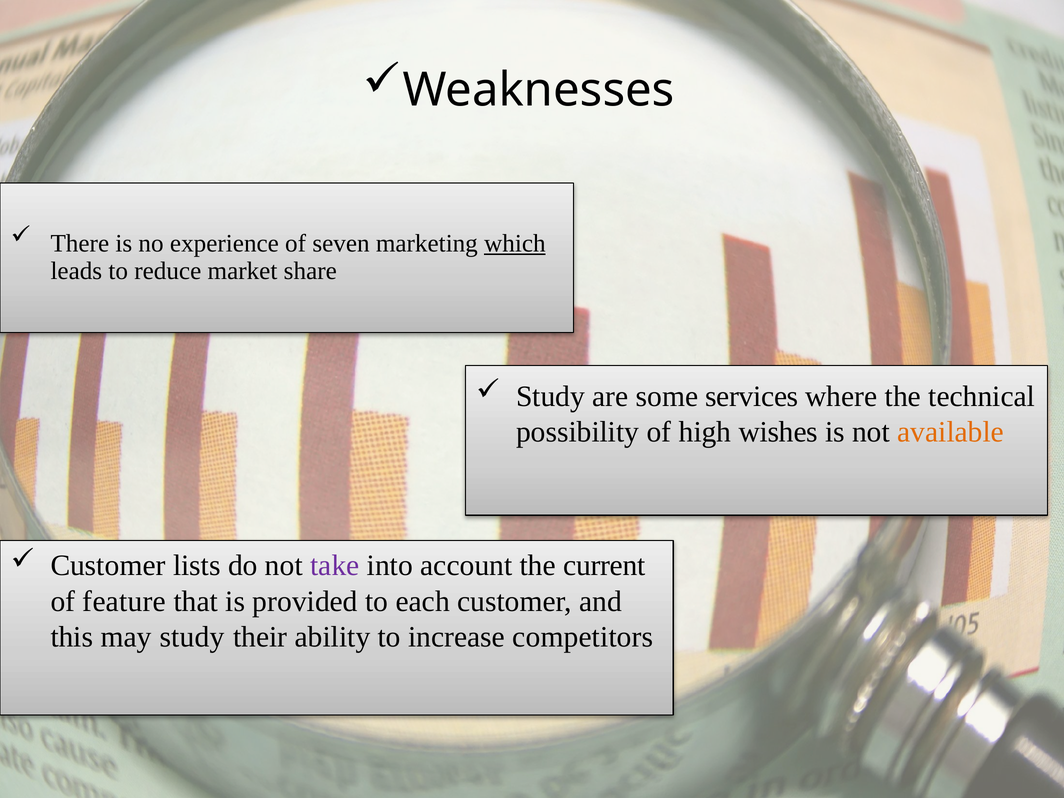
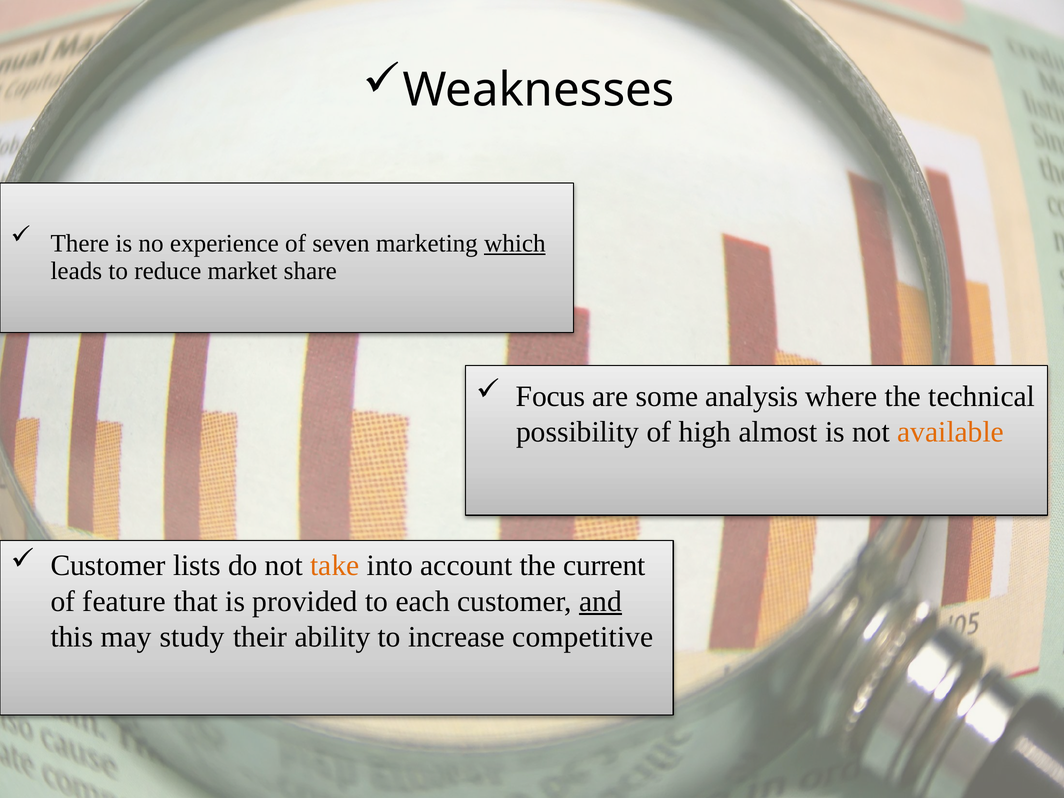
Study: Study -> Focus (551, 396)
services: services -> analysis (752, 396)
wishes: wishes -> almost (778, 432)
take colour: purple -> orange (335, 566)
and underline: none -> present (601, 601)
competitors: competitors -> competitive (583, 637)
